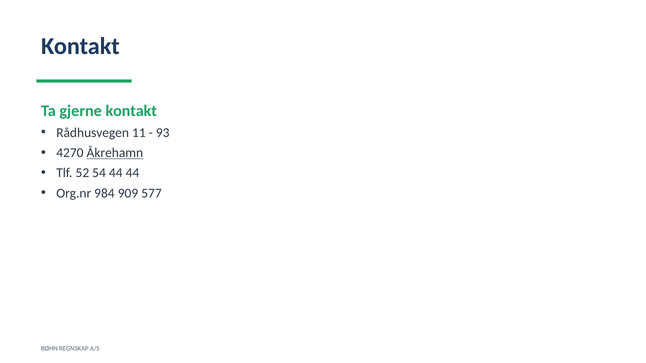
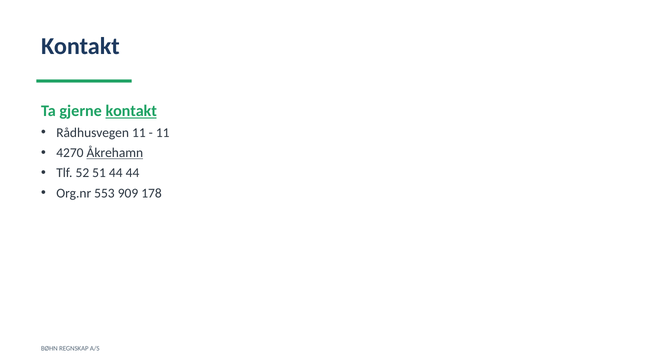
kontakt underline: none -> present (131, 111)
93: 93 -> 11 (163, 133)
54: 54 -> 51 (99, 173)
984: 984 -> 553 (104, 193)
577: 577 -> 178 (152, 193)
